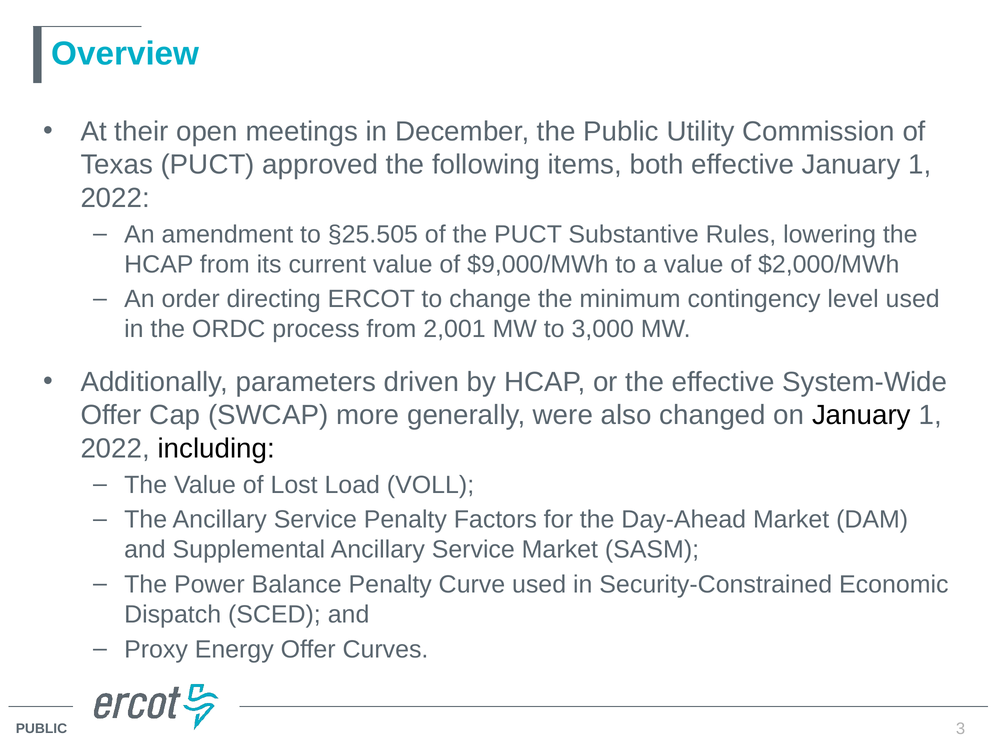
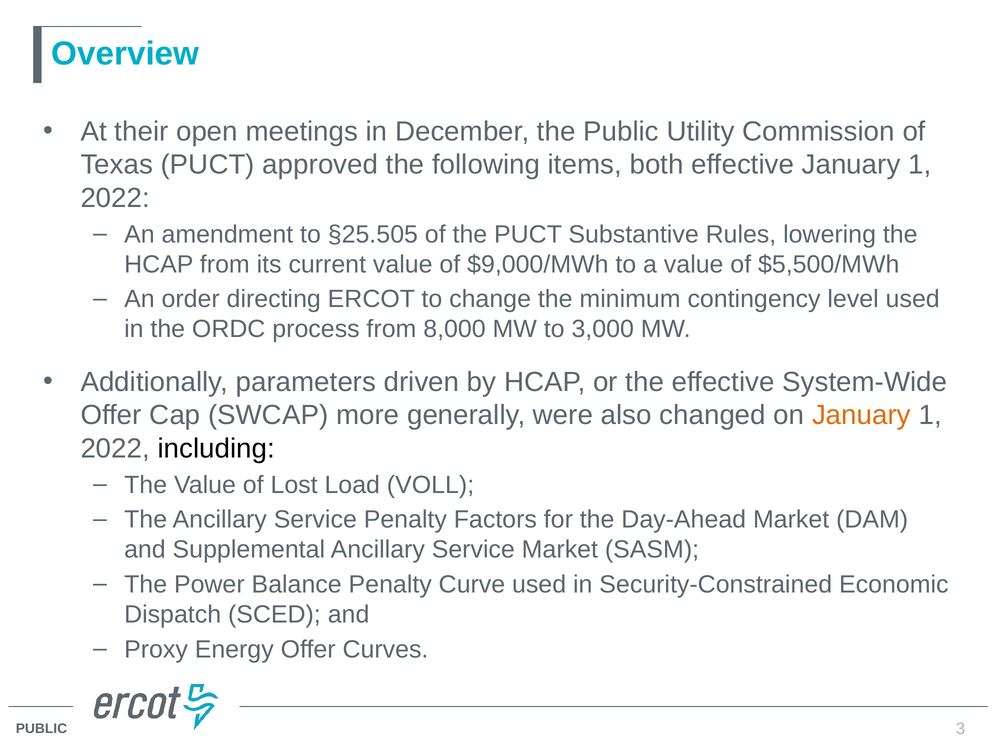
$2,000/MWh: $2,000/MWh -> $5,500/MWh (829, 265)
2,001: 2,001 -> 8,000 (455, 329)
January colour: black -> orange (861, 416)
